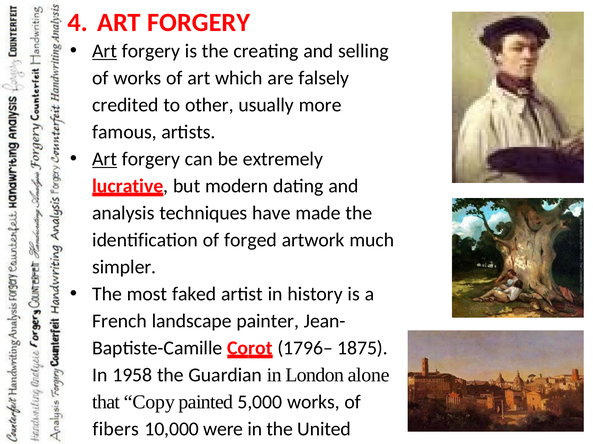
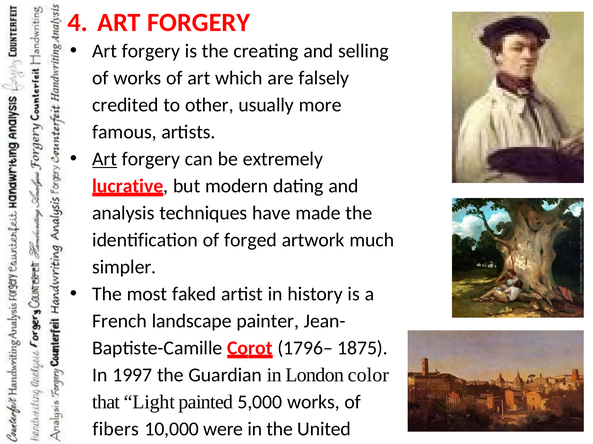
Art underline: present -> none (105, 51)
1958: 1958 -> 1997 (132, 376)
alone: alone -> color (369, 376)
Copy: Copy -> Light (149, 403)
